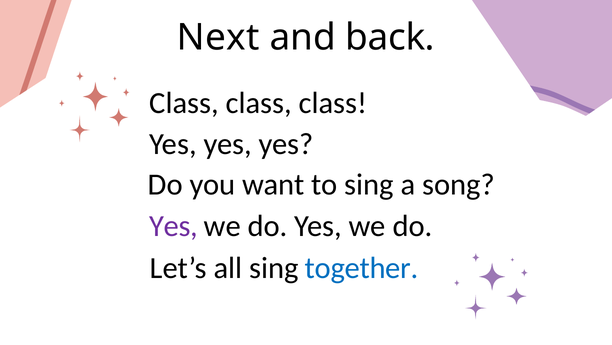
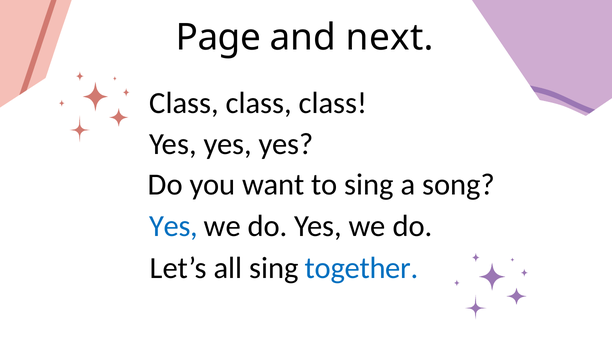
Next: Next -> Page (218, 37)
back: back -> next (390, 37)
Yes colour: purple -> blue (173, 226)
